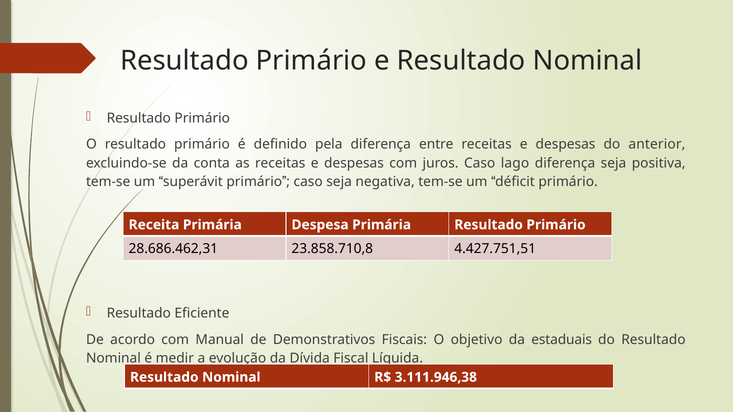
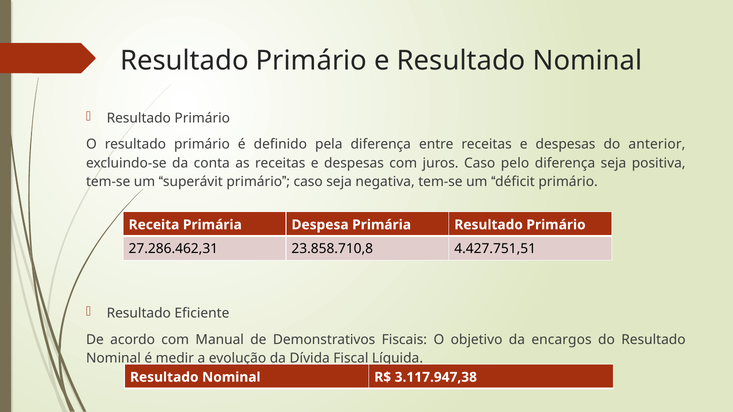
lago: lago -> pelo (515, 163)
28.686.462,31: 28.686.462,31 -> 27.286.462,31 (173, 249)
estaduais: estaduais -> encargos (562, 340)
3.111.946,38: 3.111.946,38 -> 3.117.947,38 (436, 377)
